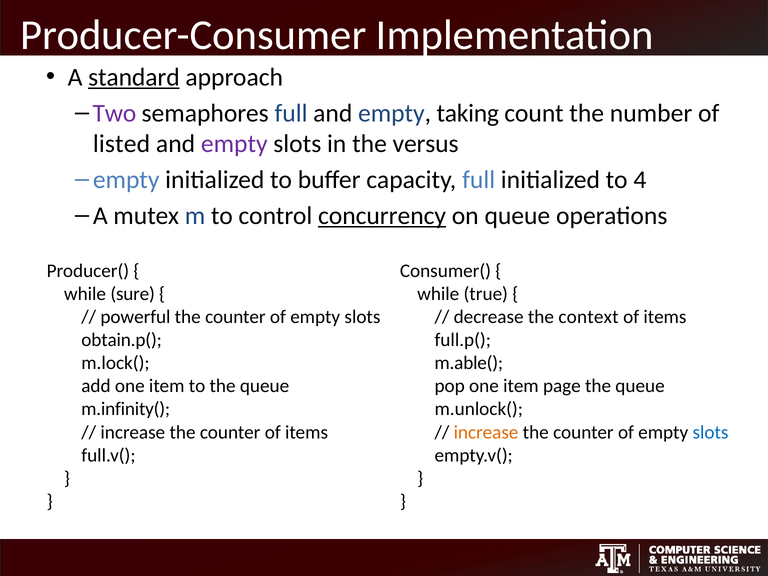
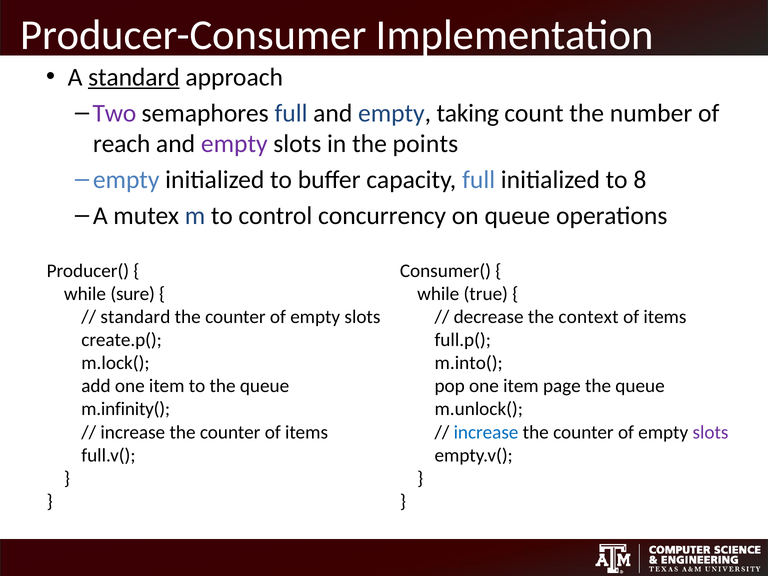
listed: listed -> reach (122, 144)
versus: versus -> points (425, 144)
4: 4 -> 8 (640, 180)
concurrency underline: present -> none (382, 216)
powerful: powerful -> standard (135, 317)
obtain.p(: obtain.p( -> create.p( (122, 340)
m.able(: m.able( -> m.into( (469, 363)
increase colour: orange -> blue (486, 432)
slots colour: blue -> purple (711, 432)
